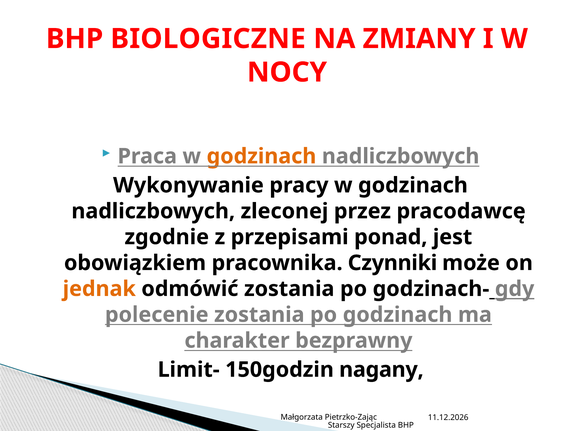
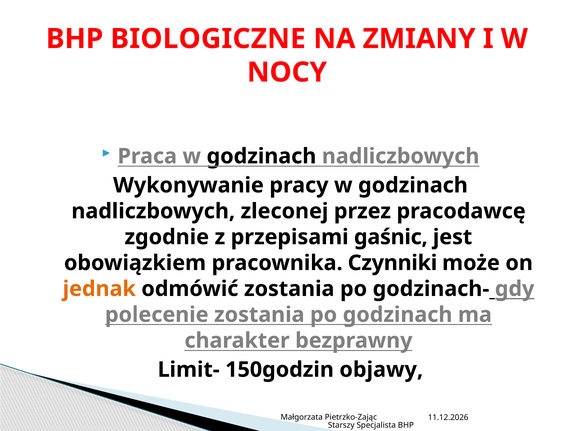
godzinach colour: orange -> black (261, 156)
ponad: ponad -> gaśnic (391, 237)
nagany: nagany -> objawy (381, 369)
